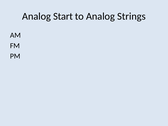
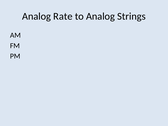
Start: Start -> Rate (63, 16)
